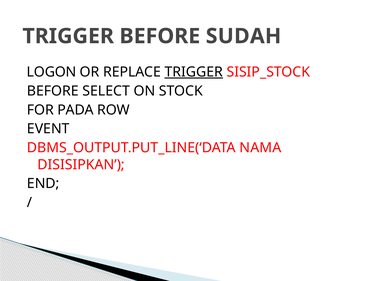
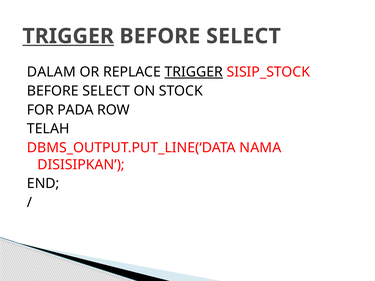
TRIGGER underline: none -> present (68, 36)
SUDAH: SUDAH -> SELECT (243, 36)
LOGON: LOGON -> DALAM (51, 72)
EVENT: EVENT -> TELAH (48, 129)
